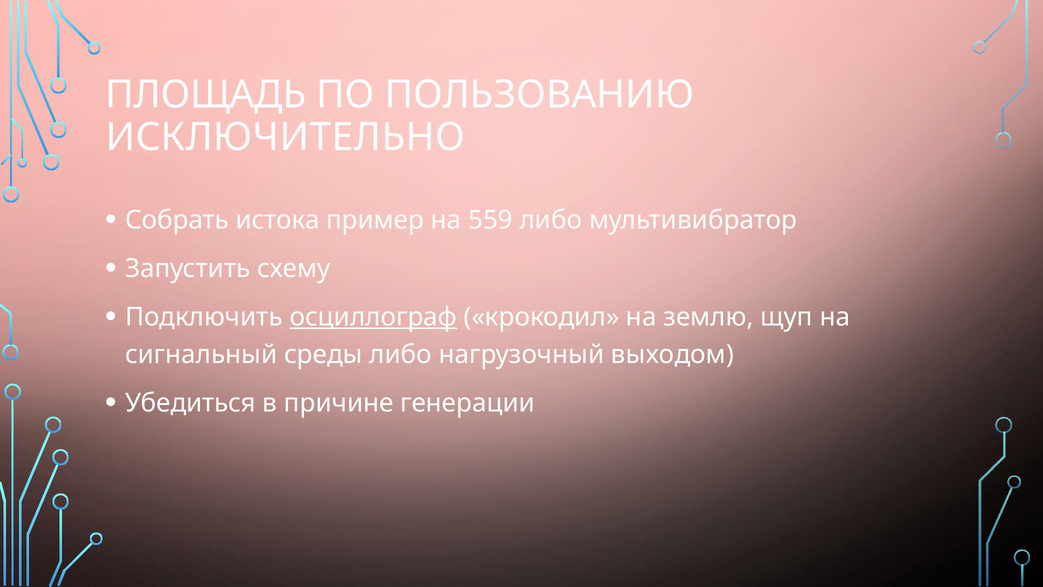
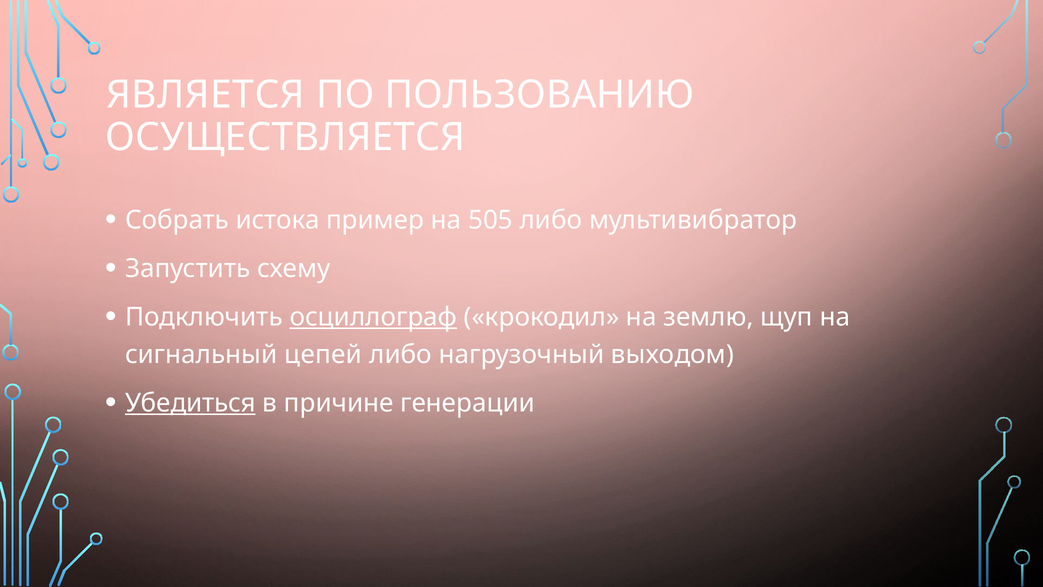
ПЛОЩАДЬ: ПЛОЩАДЬ -> ЯВЛЯЕТСЯ (205, 95)
ИСКЛЮЧИТЕЛЬНО: ИСКЛЮЧИТЕЛЬНО -> ОСУЩЕСТВЛЯЕТСЯ (285, 137)
559: 559 -> 505 (491, 220)
среды: среды -> цепей (323, 354)
Убедиться underline: none -> present (190, 403)
